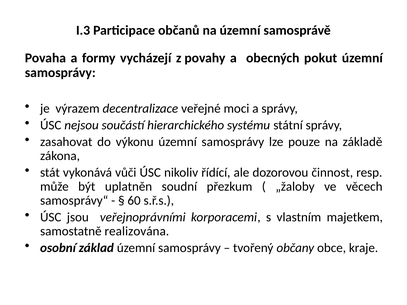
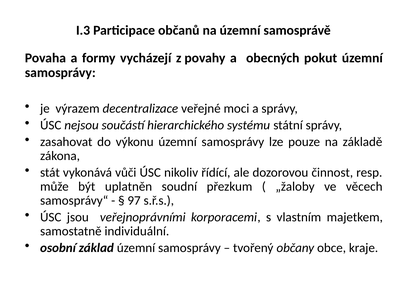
60: 60 -> 97 (134, 201)
realizována: realizována -> individuální (137, 231)
